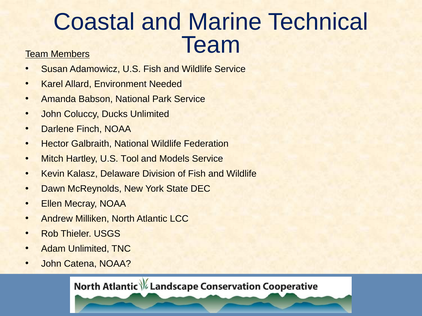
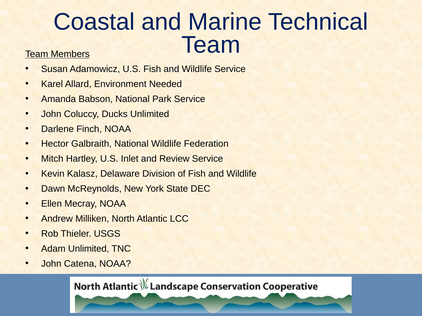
Tool: Tool -> Inlet (130, 159)
Models: Models -> Review (174, 159)
